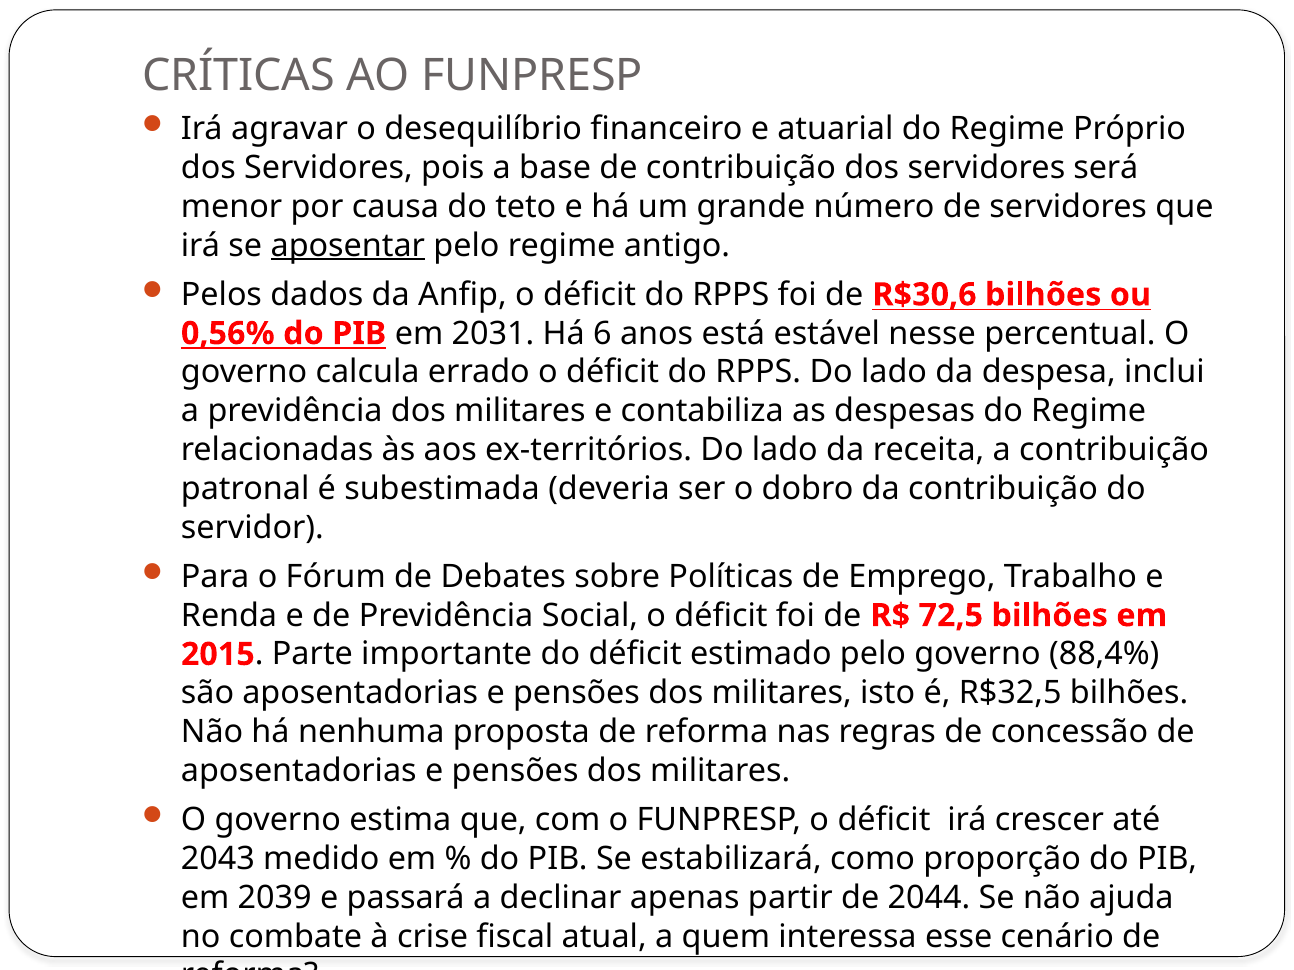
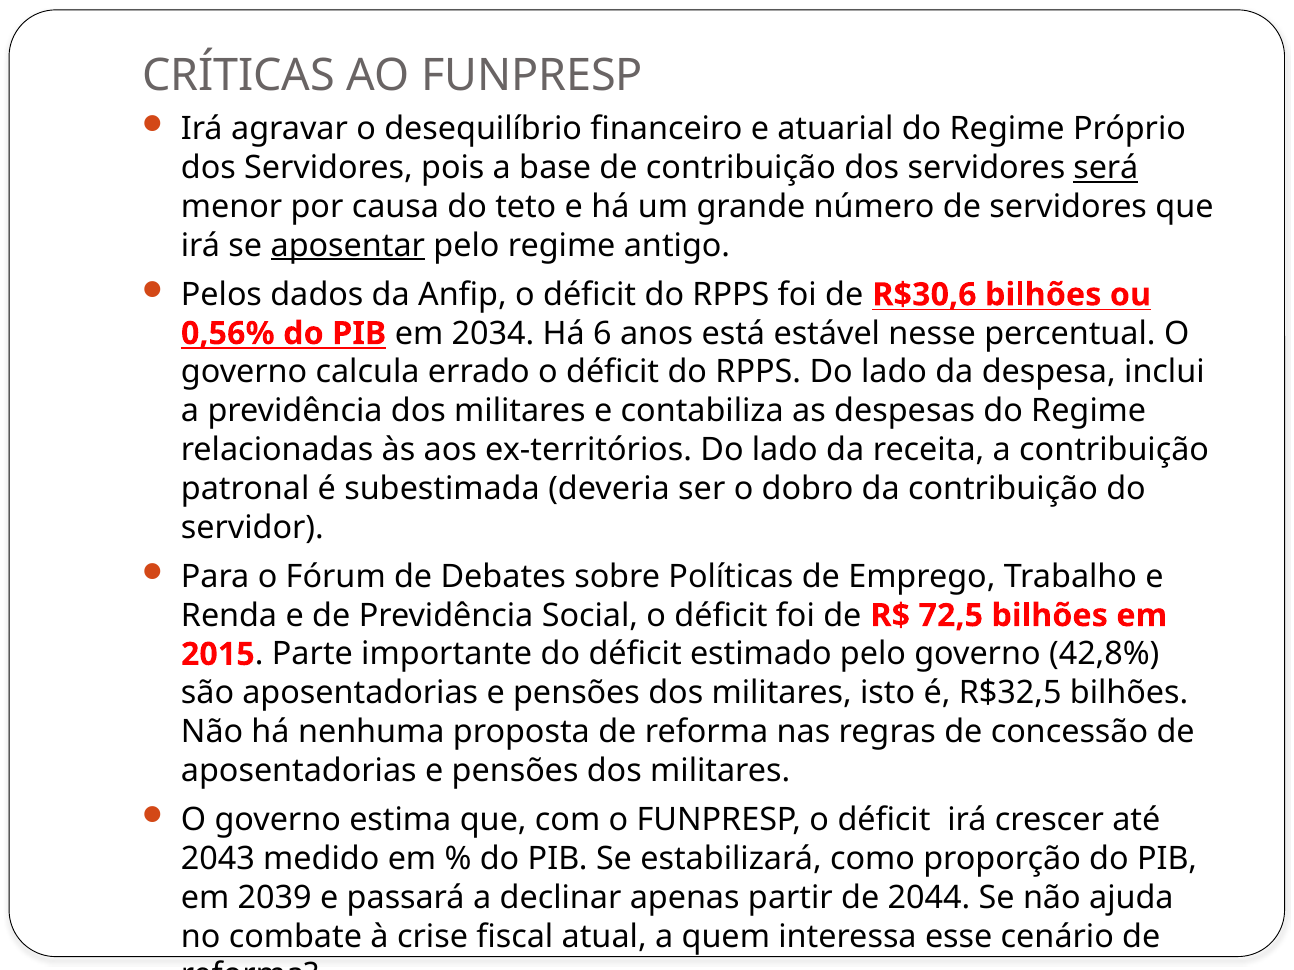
será underline: none -> present (1106, 168)
2031: 2031 -> 2034 (493, 334)
88,4%: 88,4% -> 42,8% (1104, 655)
